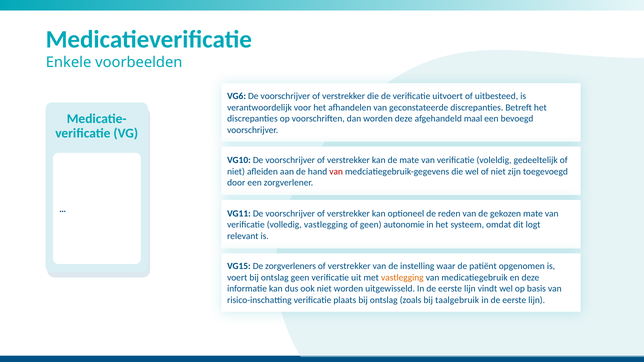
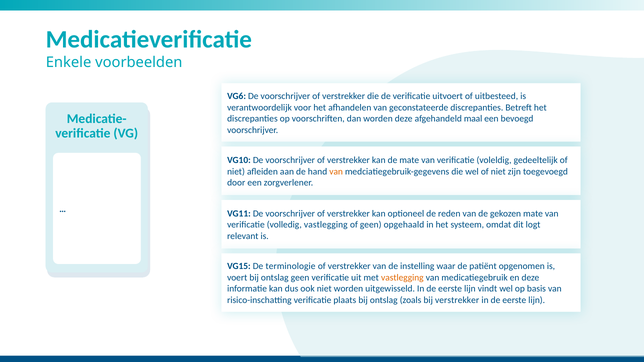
van colour: red -> orange (336, 172)
autonomie: autonomie -> opgehaald (404, 225)
zorgverleners: zorgverleners -> terminologie (291, 266)
bij taalgebruik: taalgebruik -> verstrekker (457, 300)
